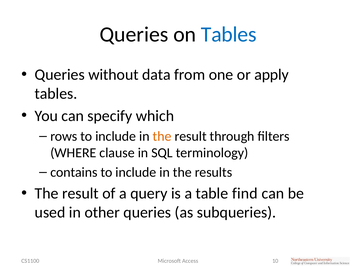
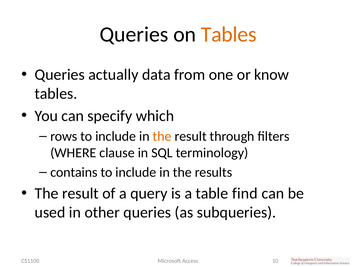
Tables colour: blue -> orange (229, 34)
without: without -> actually (113, 75)
apply: apply -> know (272, 75)
